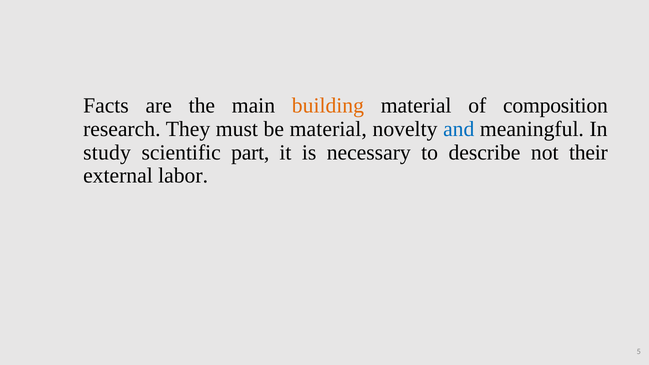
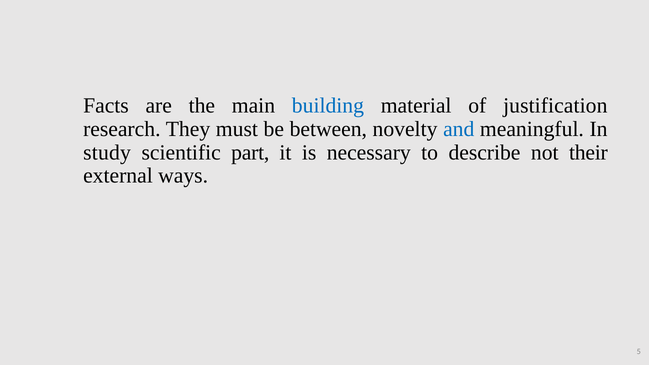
building colour: orange -> blue (328, 106)
composition: composition -> justification (555, 106)
be material: material -> between (328, 129)
labor: labor -> ways (183, 176)
